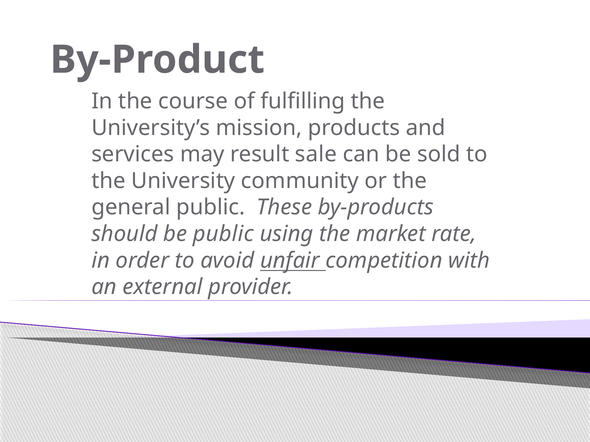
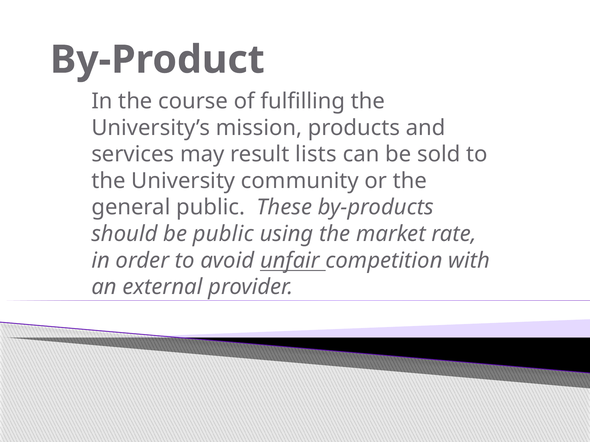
sale: sale -> lists (316, 154)
